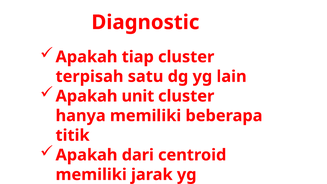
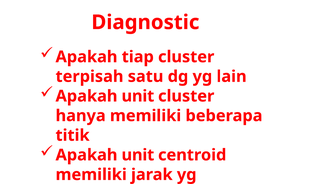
dari: dari -> unit (138, 155)
